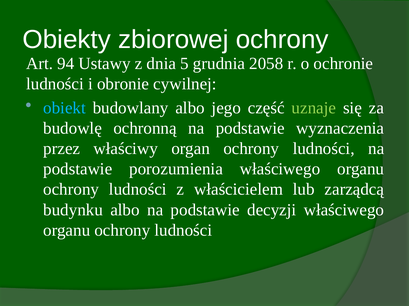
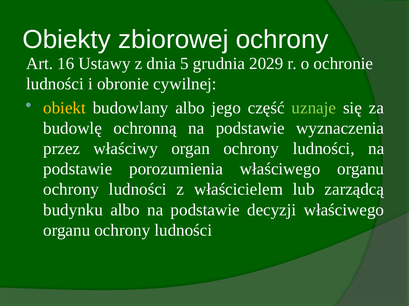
94: 94 -> 16 (66, 64)
2058: 2058 -> 2029 (266, 64)
obiekt colour: light blue -> yellow (65, 108)
